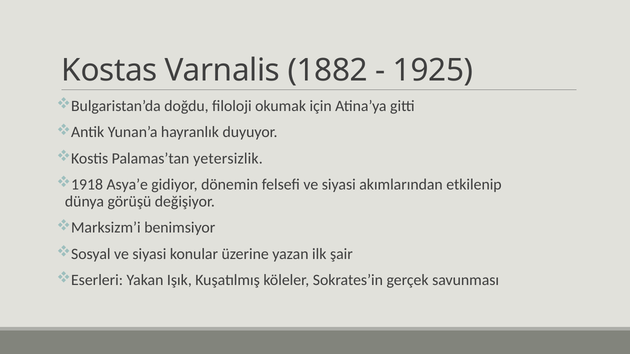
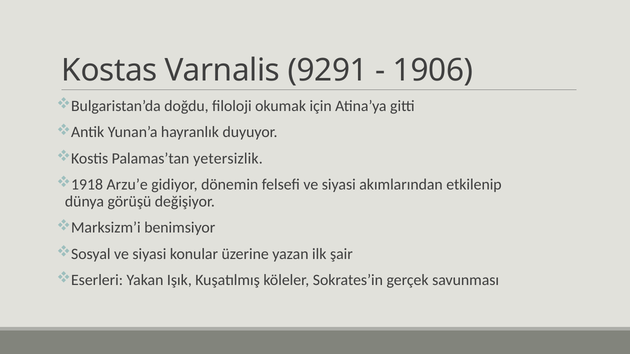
1882: 1882 -> 9291 (328, 71)
1925: 1925 -> 1906 (433, 71)
Asya’e: Asya’e -> Arzu’e (127, 185)
